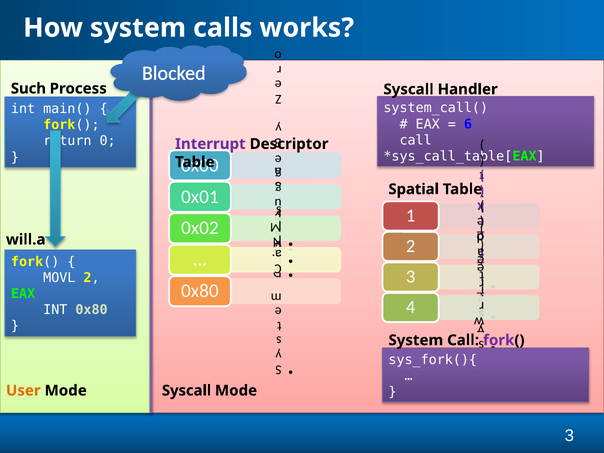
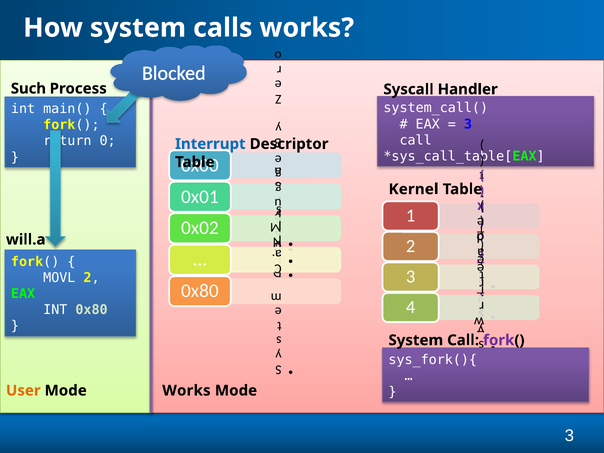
6: 6 -> 3 (468, 124)
Interrupt colour: purple -> blue (210, 144)
Spatial: Spatial -> Kernel (414, 189)
Mode Syscall: Syscall -> Works (186, 391)
